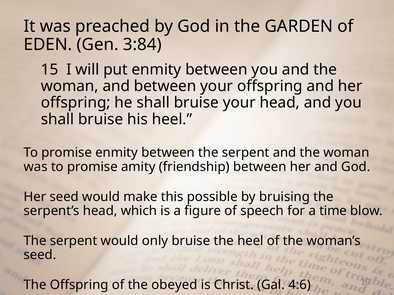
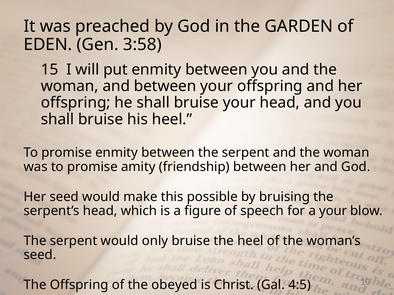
3:84: 3:84 -> 3:58 (142, 45)
a time: time -> your (333, 211)
4:6: 4:6 -> 4:5 (300, 285)
